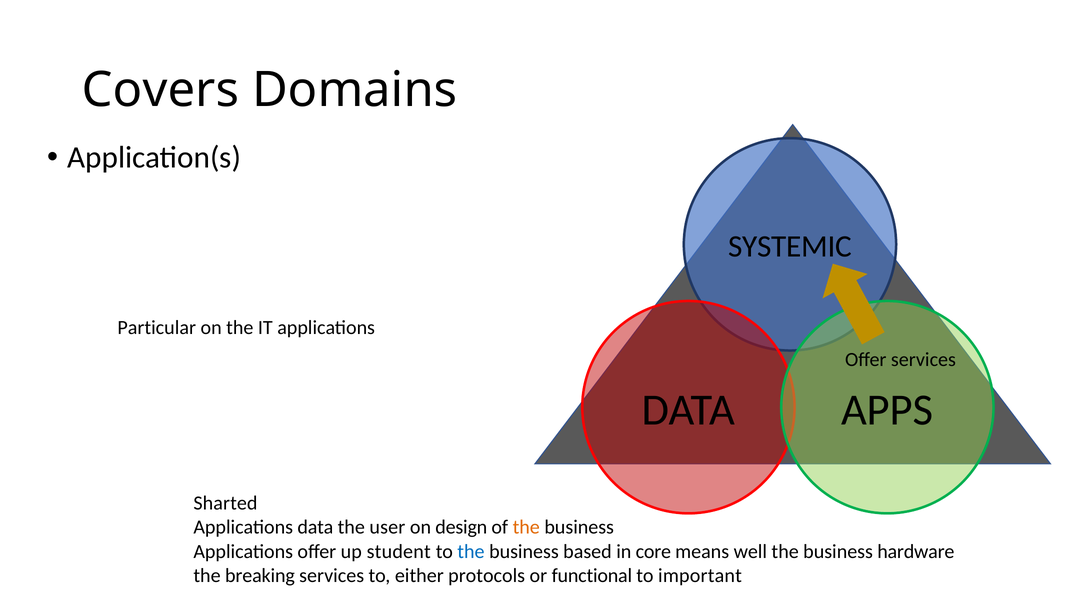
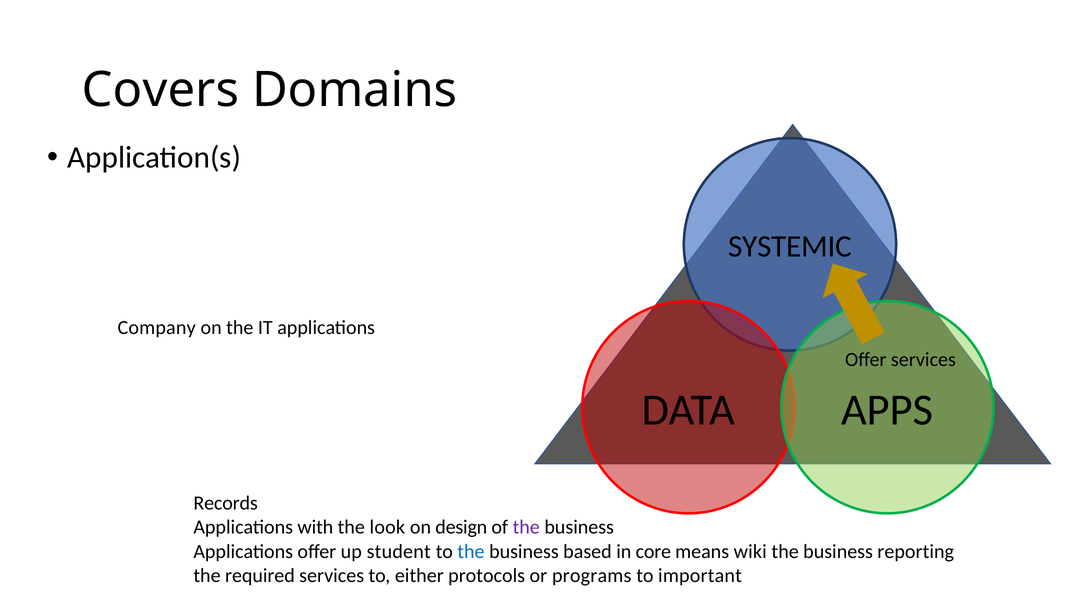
Particular: Particular -> Company (157, 327)
Sharted: Sharted -> Records (226, 503)
Applications data: data -> with (315, 527)
user: user -> look (387, 527)
the colour: orange -> purple (526, 527)
well: well -> wiki (750, 551)
hardware: hardware -> reporting (916, 551)
breaking: breaking -> required (260, 575)
functional: functional -> programs (592, 575)
